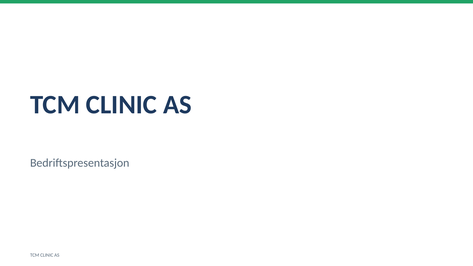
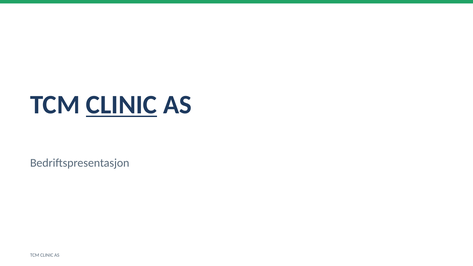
CLINIC underline: none -> present (121, 105)
